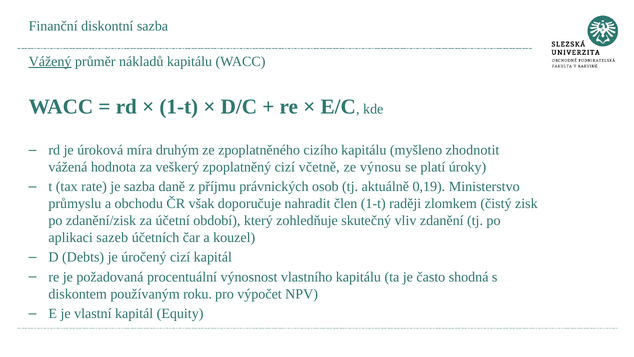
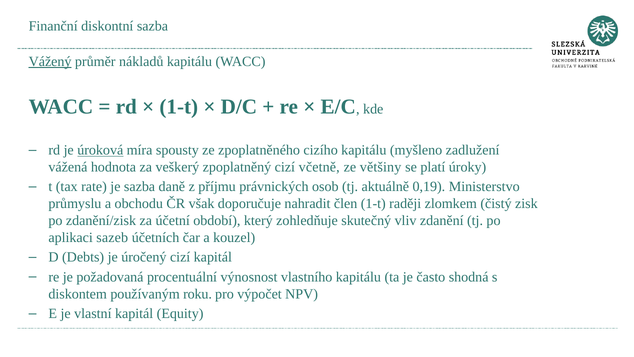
úroková underline: none -> present (100, 150)
druhým: druhým -> spousty (177, 150)
zhodnotit: zhodnotit -> zadlužení (473, 150)
výnosu: výnosu -> většiny (381, 167)
